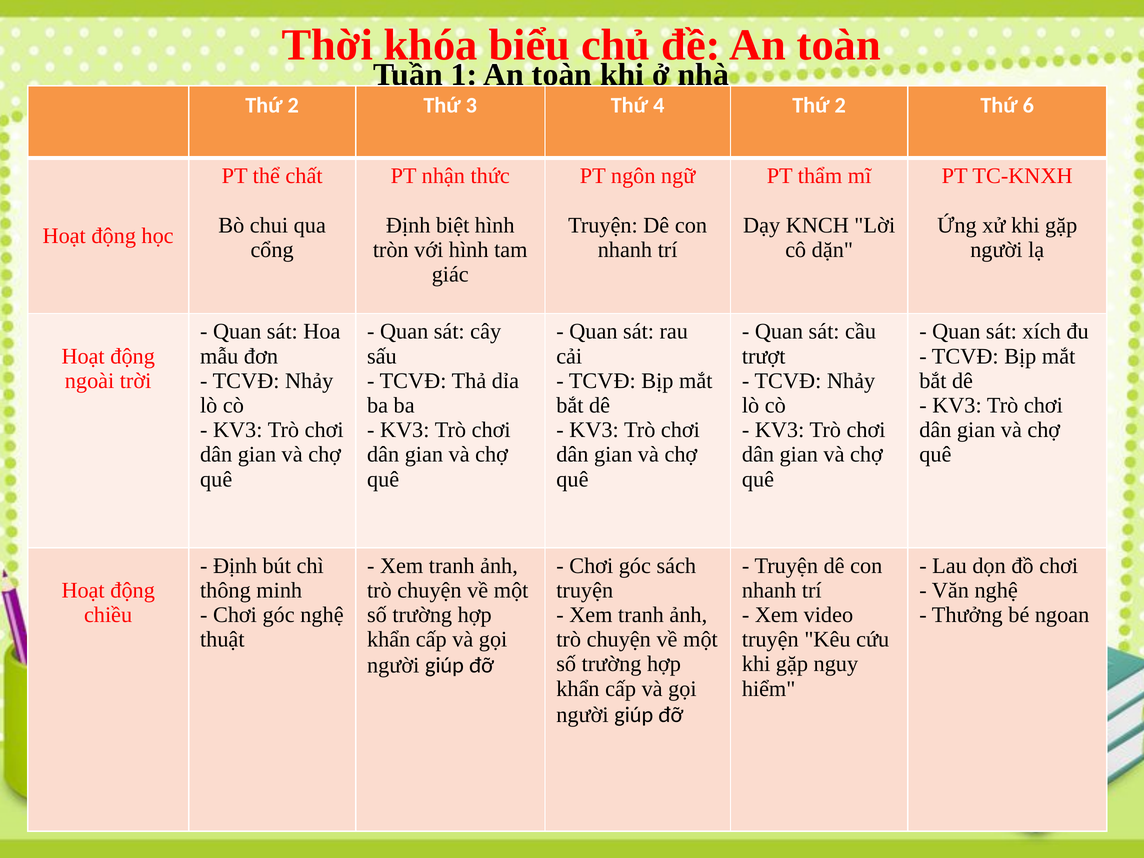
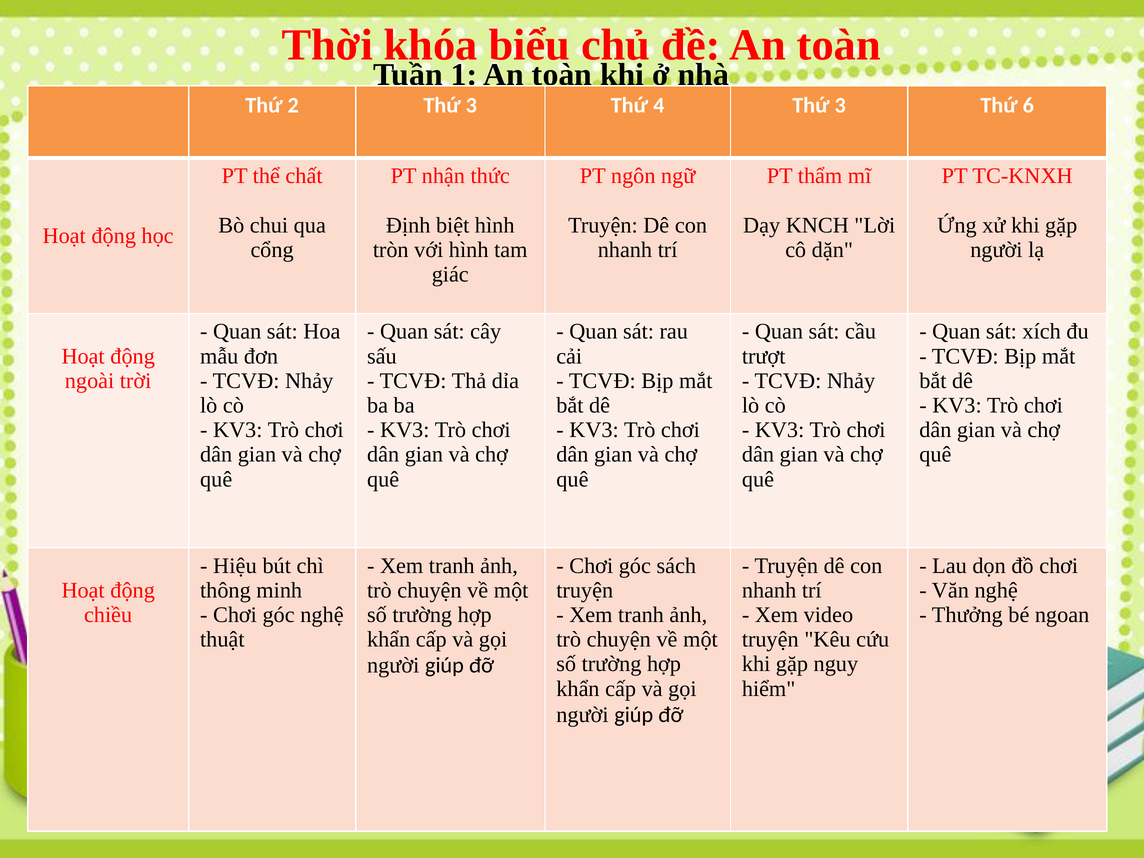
4 Thứ 2: 2 -> 3 (840, 105)
Định: Định -> Hiệu (235, 566)
